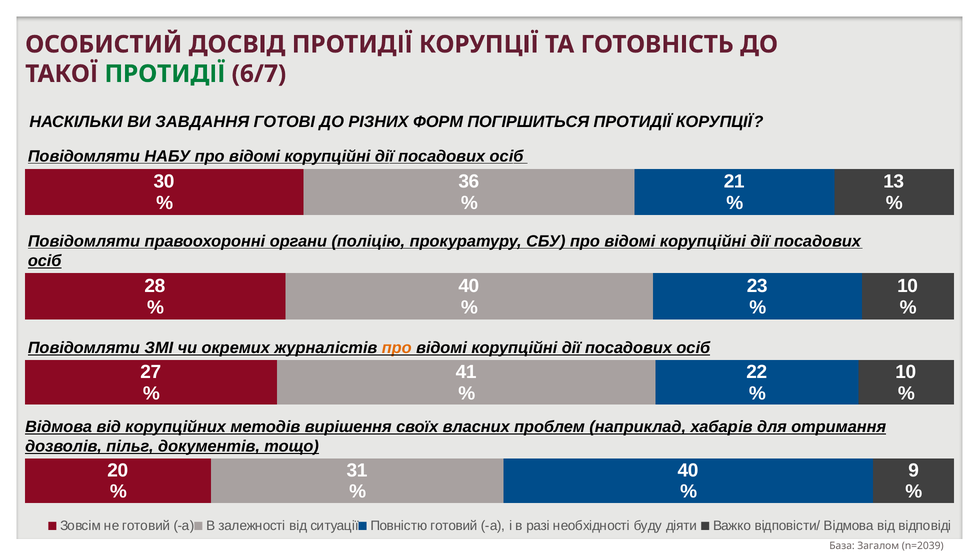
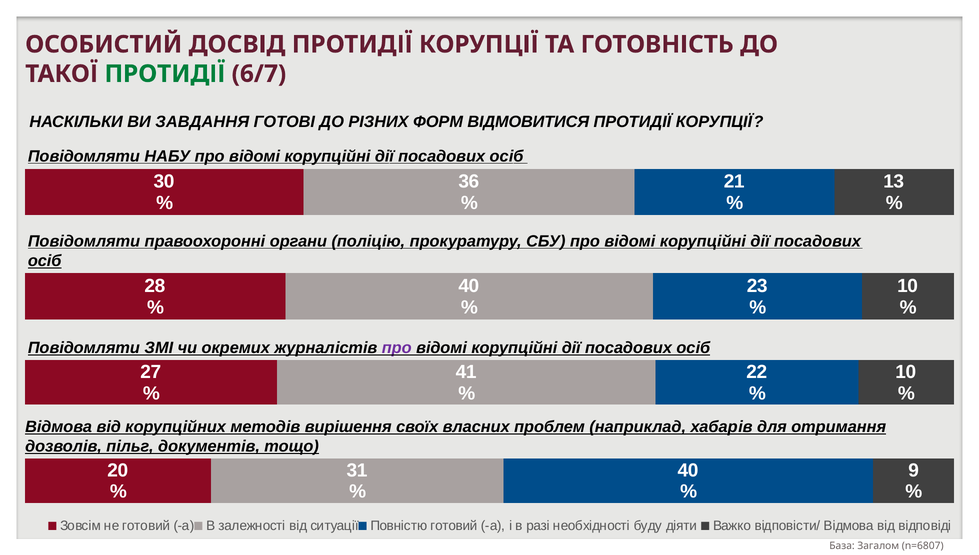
ПОГІРШИТЬСЯ: ПОГІРШИТЬСЯ -> ВІДМОВИТИСЯ (528, 122)
про colour: orange -> purple (397, 348)
n=2039: n=2039 -> n=6807 (923, 546)
